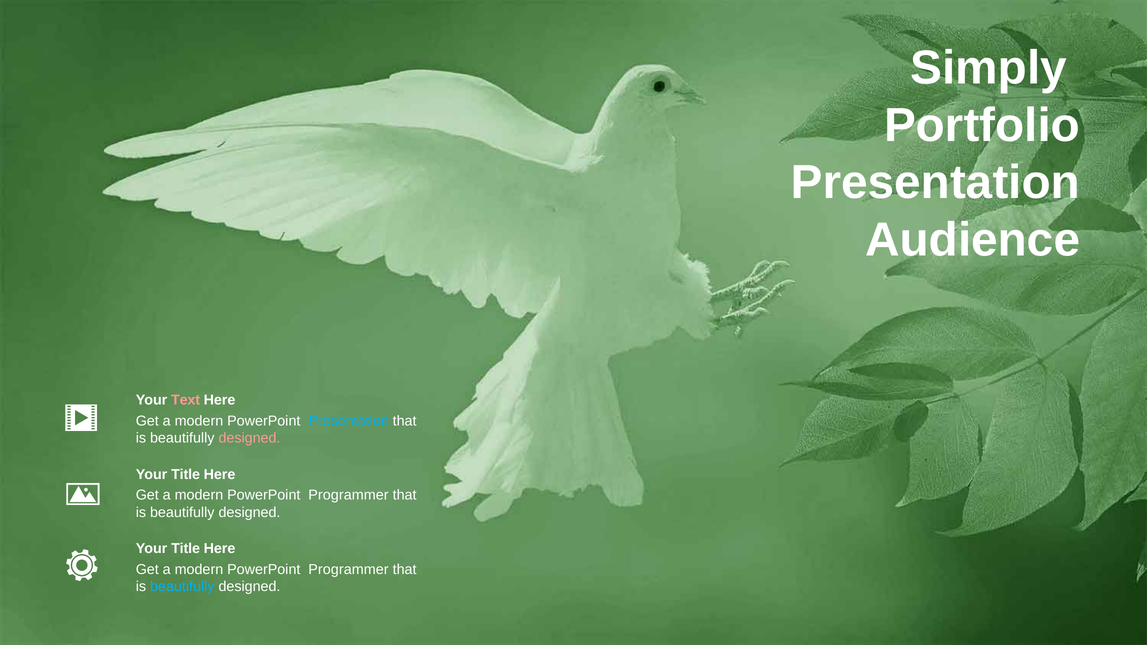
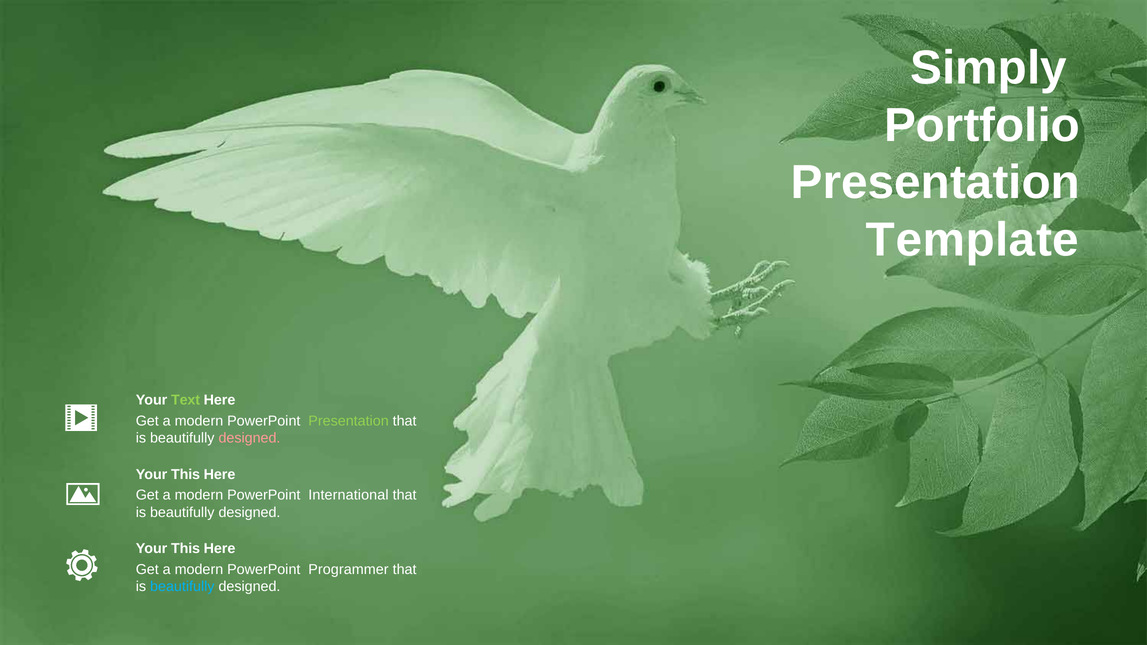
Audience: Audience -> Template (972, 240)
Text colour: pink -> light green (186, 400)
Presentation colour: light blue -> light green (349, 421)
Title: Title -> This (186, 475)
Programmer: Programmer -> International (348, 495)
Title: Title -> This (186, 549)
